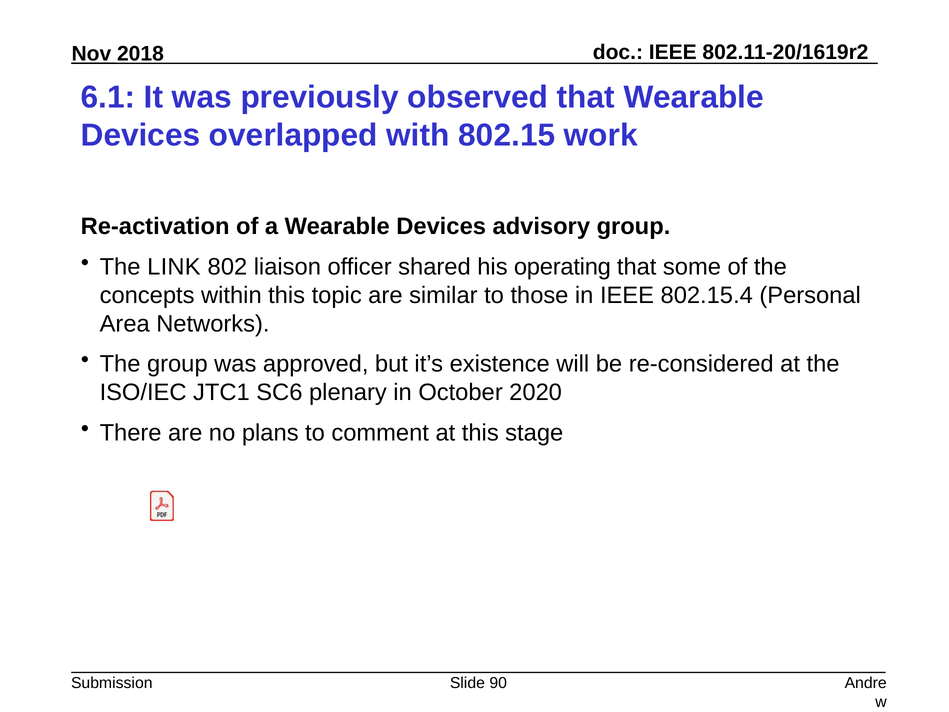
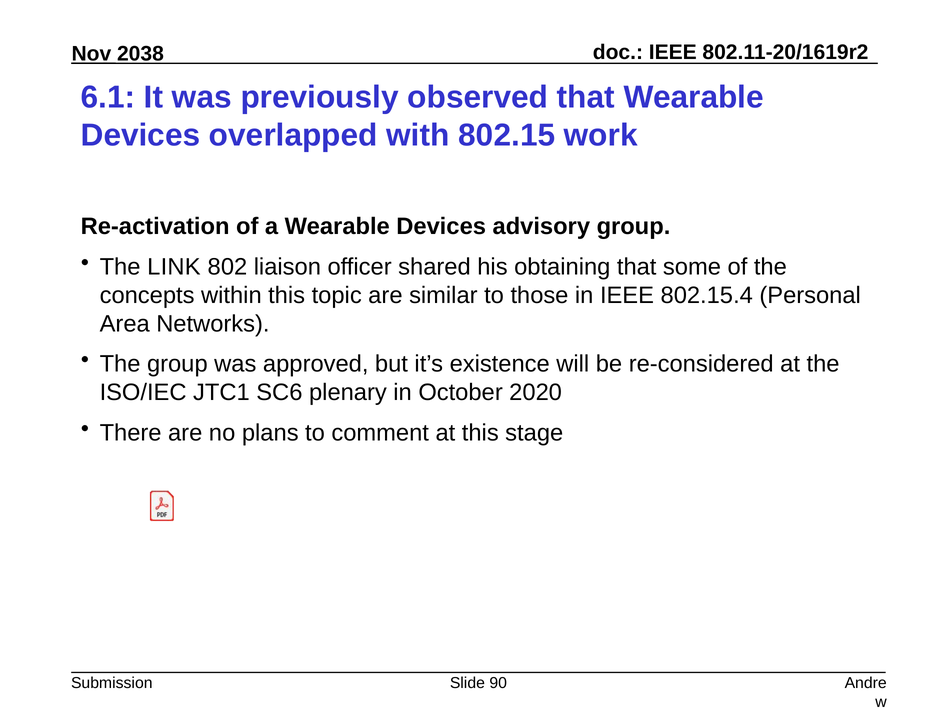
2018: 2018 -> 2038 (140, 54)
operating: operating -> obtaining (562, 267)
